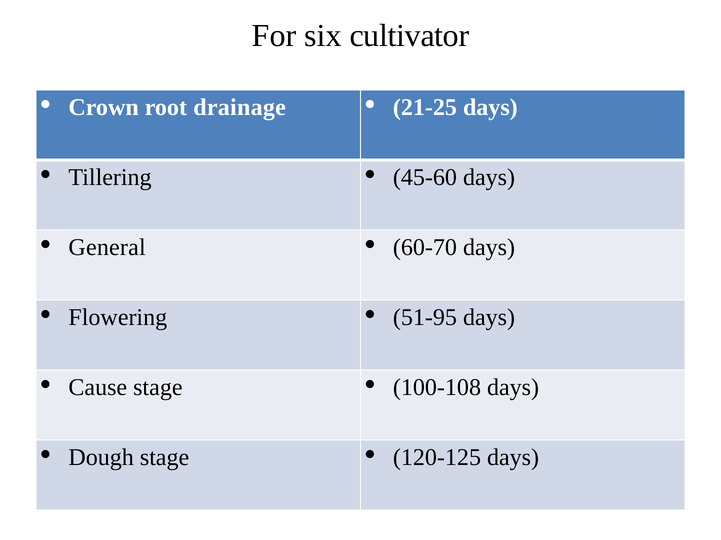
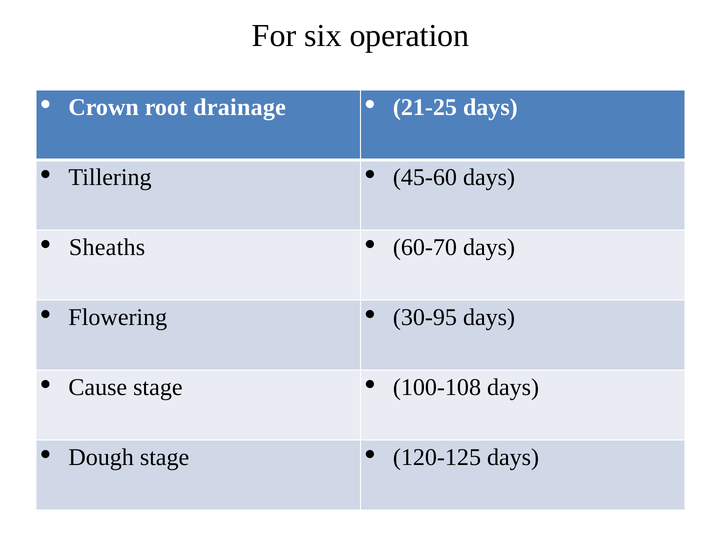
cultivator: cultivator -> operation (409, 36)
General: General -> Sheaths (107, 248)
51-95: 51-95 -> 30-95 (425, 318)
